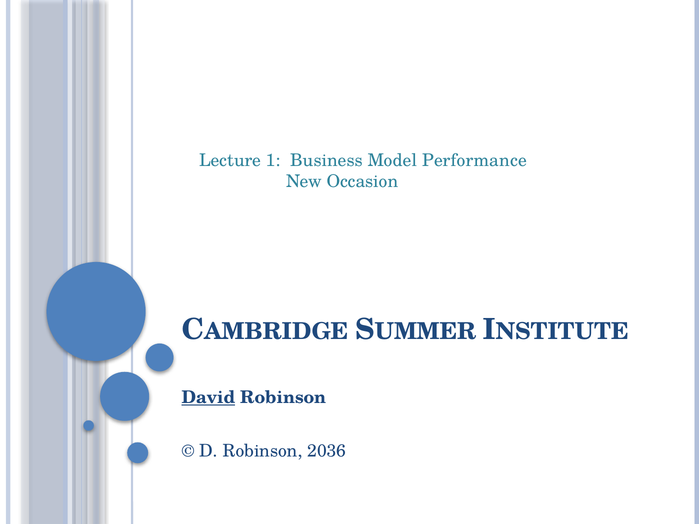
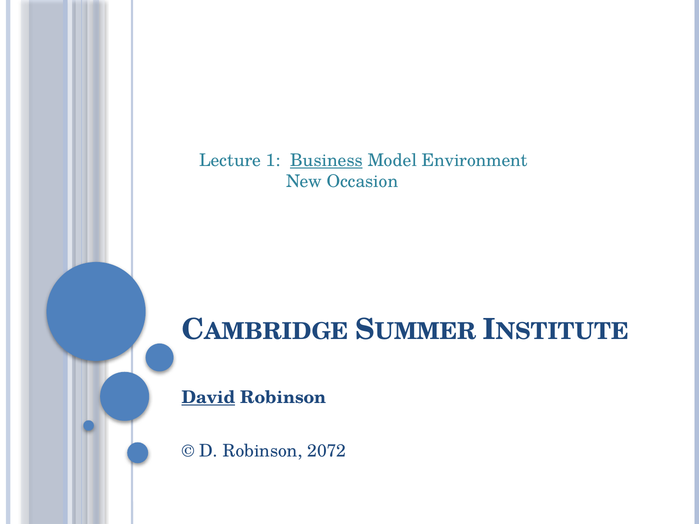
Business underline: none -> present (326, 161)
Performance: Performance -> Environment (475, 161)
2036: 2036 -> 2072 (327, 451)
